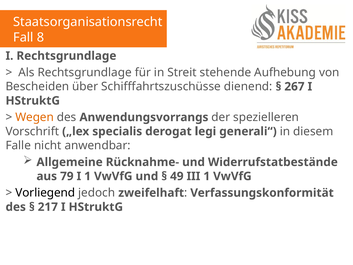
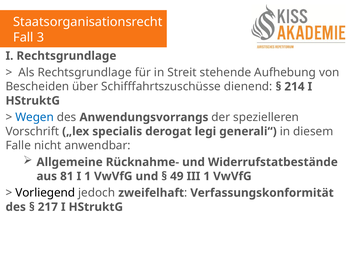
8: 8 -> 3 (40, 37)
267: 267 -> 214 (294, 86)
Wegen colour: orange -> blue (35, 117)
79: 79 -> 81 (67, 176)
